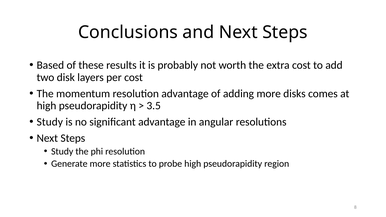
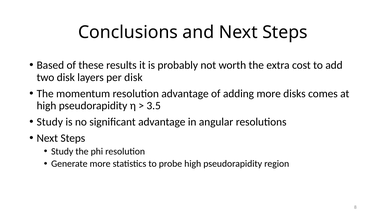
per cost: cost -> disk (133, 77)
